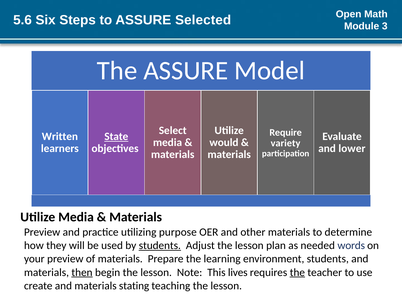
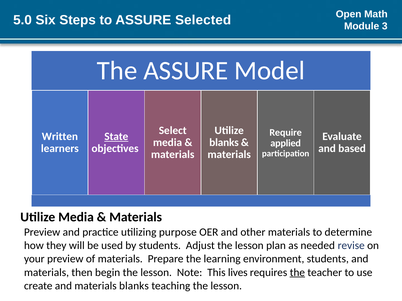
5.6: 5.6 -> 5.0 (22, 20)
would: would -> blanks (224, 143)
variety: variety -> applied (286, 143)
lower: lower -> based (352, 149)
students underline: present -> none (160, 246)
words: words -> revise (351, 246)
then underline: present -> none (82, 273)
materials stating: stating -> blanks (134, 286)
